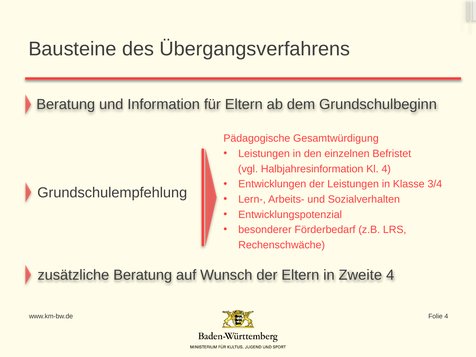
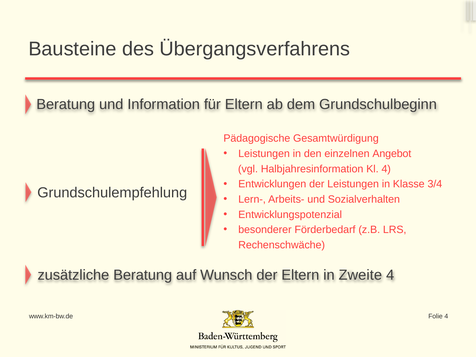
Befristet: Befristet -> Angebot (392, 154)
